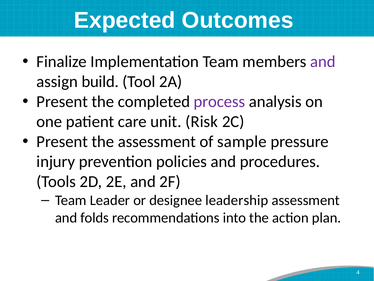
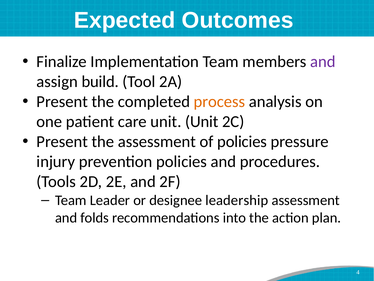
process colour: purple -> orange (219, 102)
unit Risk: Risk -> Unit (202, 121)
of sample: sample -> policies (242, 141)
